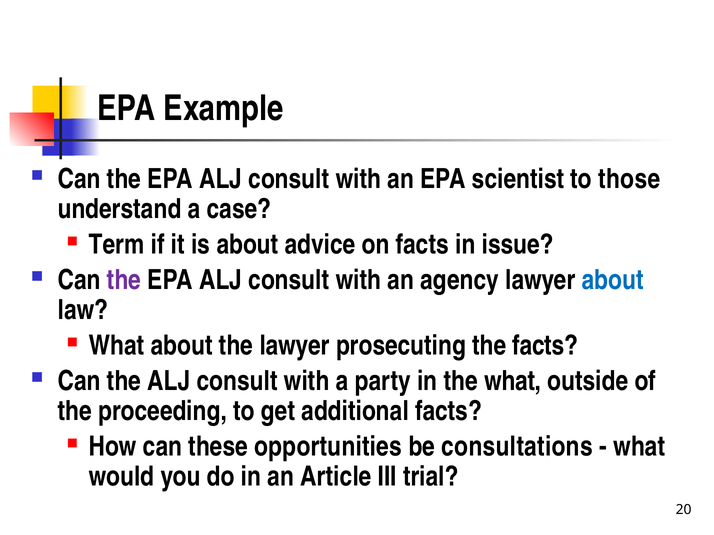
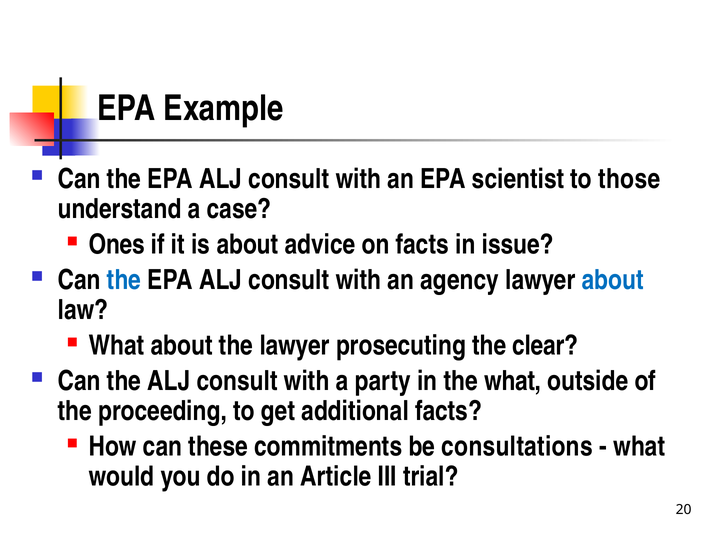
Term: Term -> Ones (117, 245)
the colour: purple -> blue (124, 280)
the facts: facts -> clear (545, 346)
opportunities: opportunities -> commitments (328, 447)
